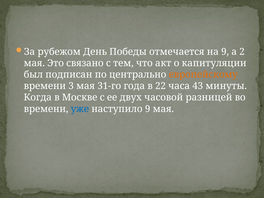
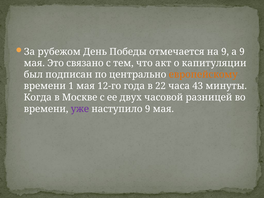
а 2: 2 -> 9 (242, 52)
3: 3 -> 1 (71, 86)
31-го: 31-го -> 12-го (109, 86)
уже colour: blue -> purple (80, 109)
